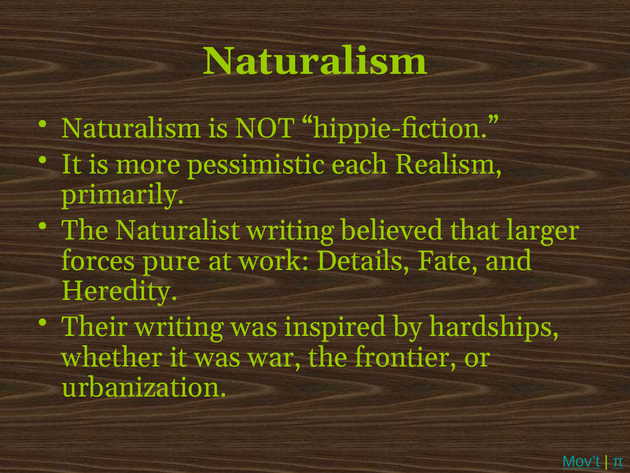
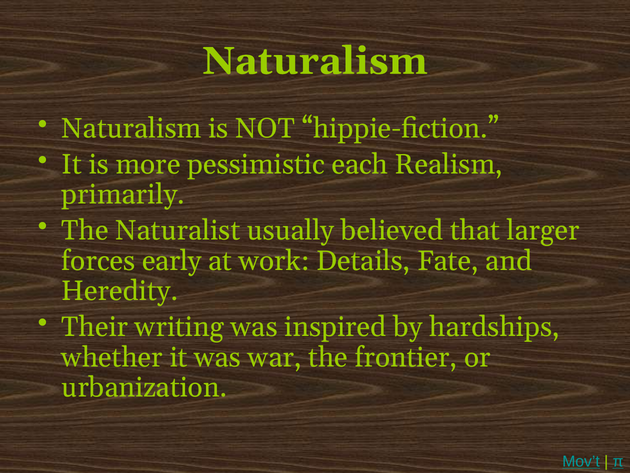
Naturalist writing: writing -> usually (291, 230)
pure: pure -> early (172, 261)
